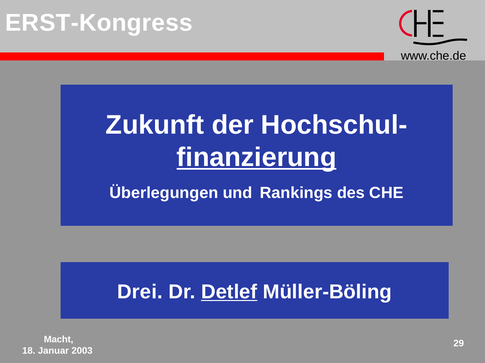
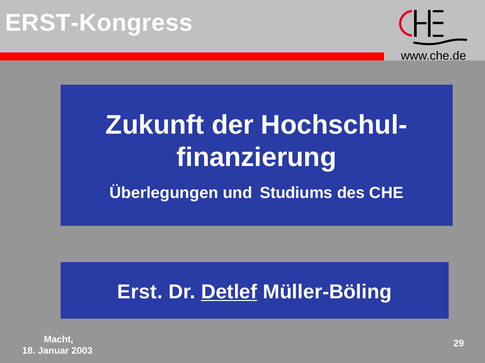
finanzierung underline: present -> none (257, 157)
Rankings: Rankings -> Studiums (296, 193)
Drei: Drei -> Erst (140, 292)
